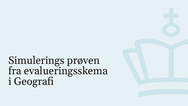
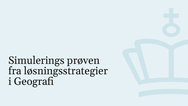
evalueringsskema: evalueringsskema -> løsningsstrategier (66, 71)
